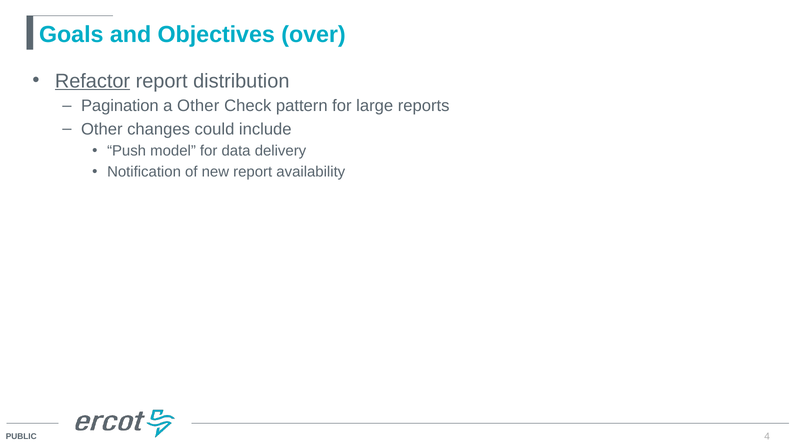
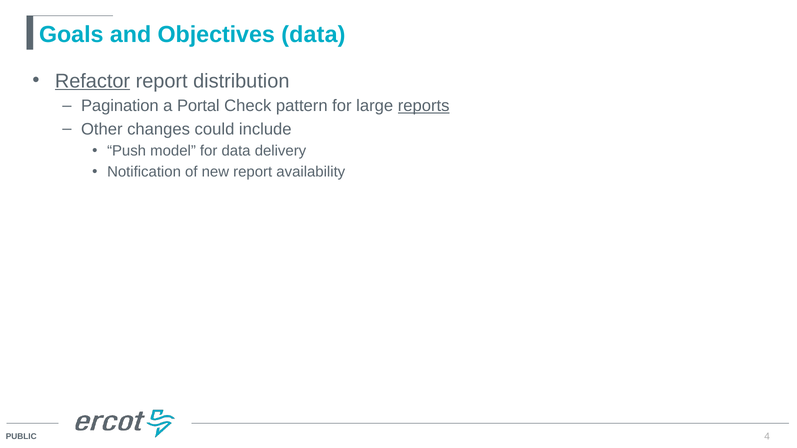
Objectives over: over -> data (313, 34)
a Other: Other -> Portal (198, 106)
reports underline: none -> present (424, 106)
